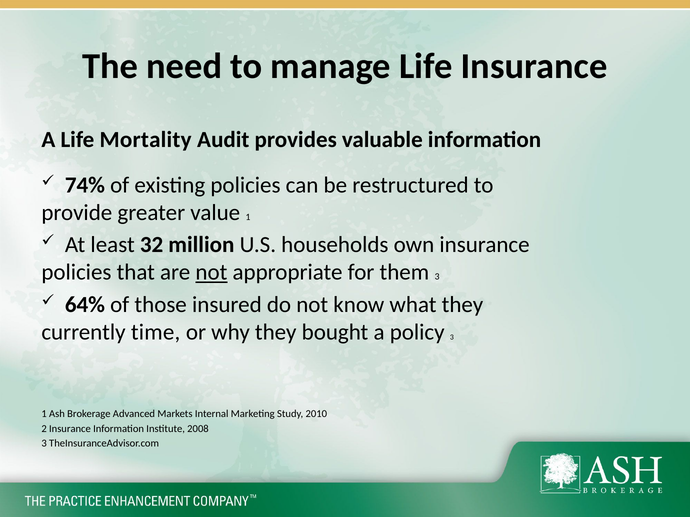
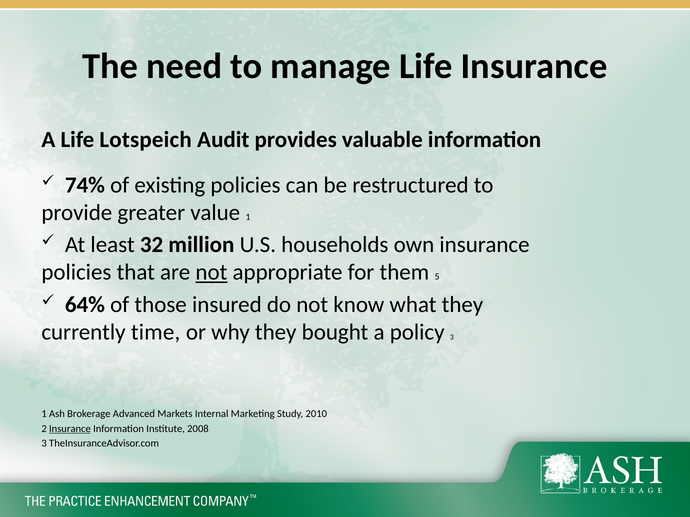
Mortality: Mortality -> Lotspeich (146, 140)
them 3: 3 -> 5 (437, 277)
Insurance underline: none -> present (70, 429)
